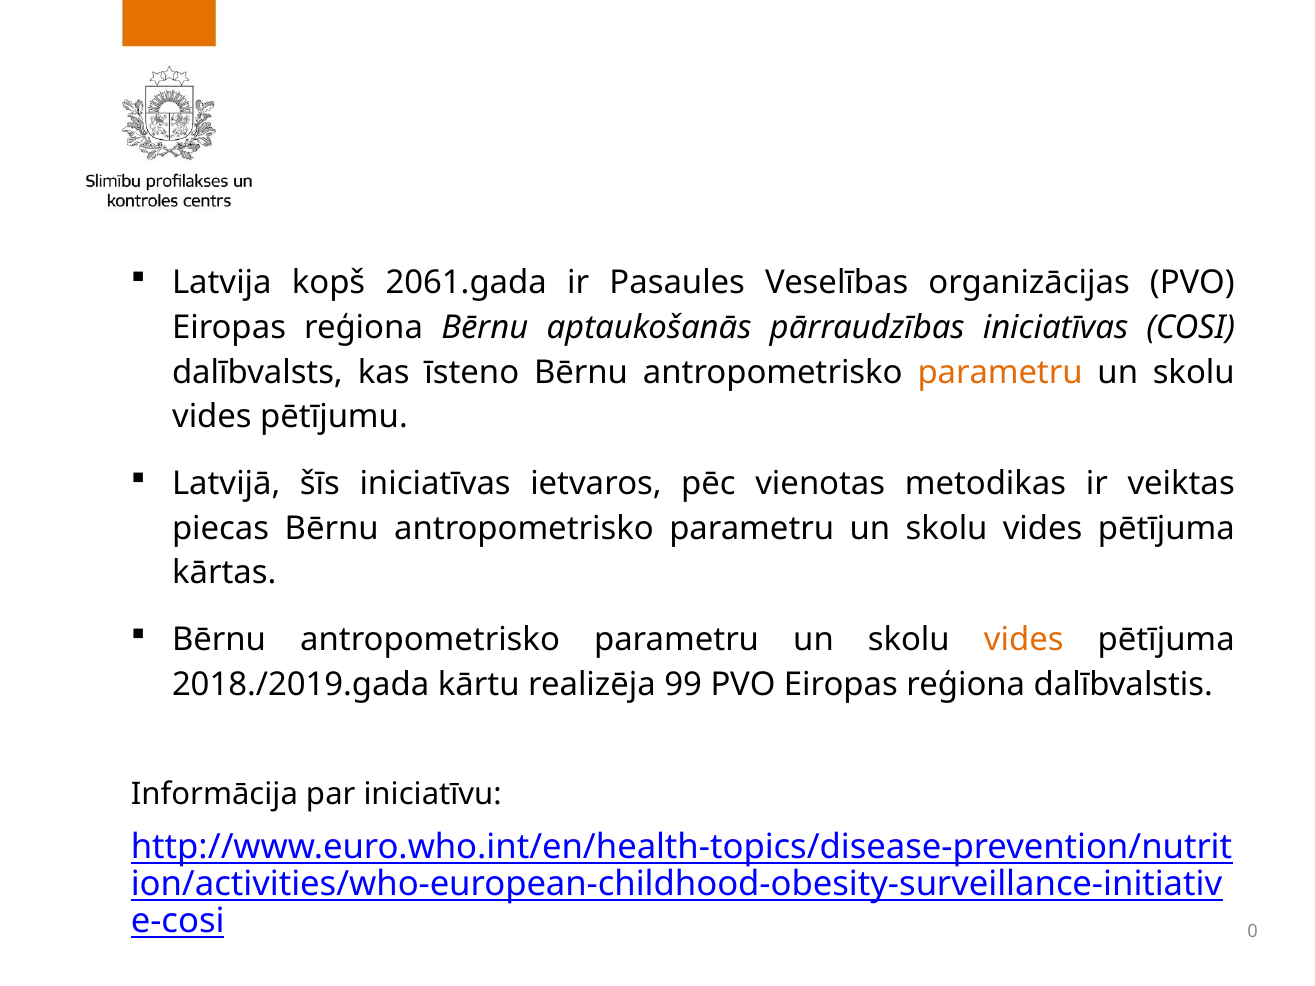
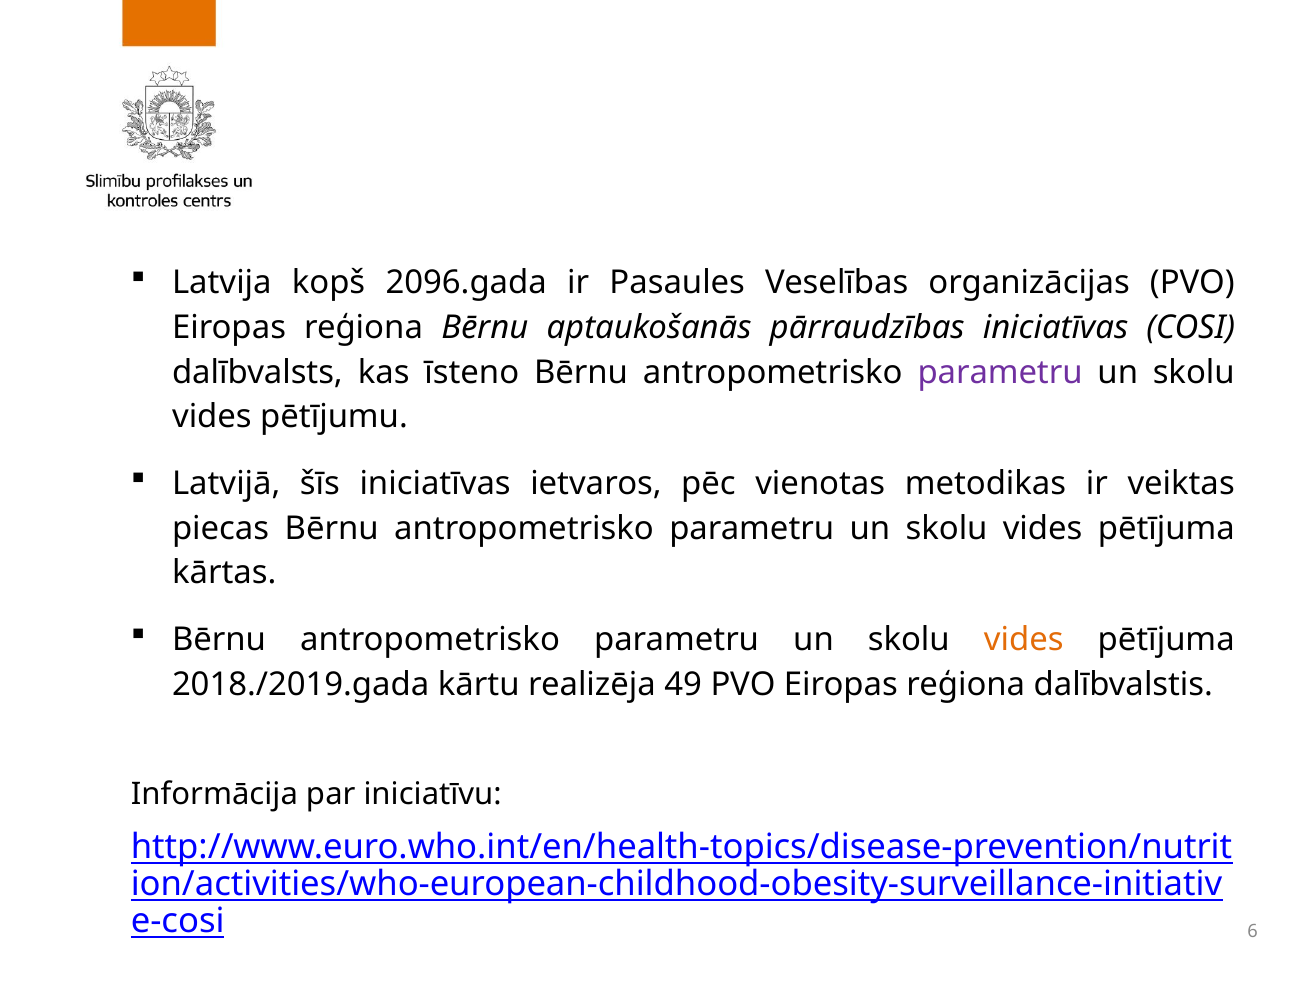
2061.gada: 2061.gada -> 2096.gada (466, 283)
parametru colour: orange -> purple (1000, 372)
99: 99 -> 49 (683, 685)
0: 0 -> 6 (1253, 931)
